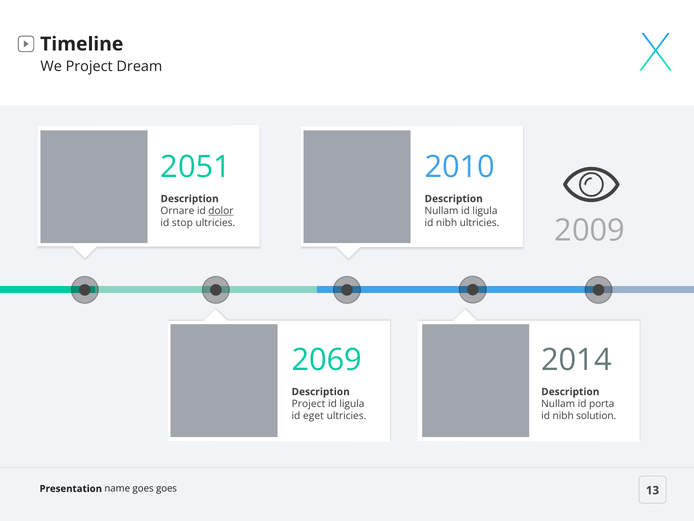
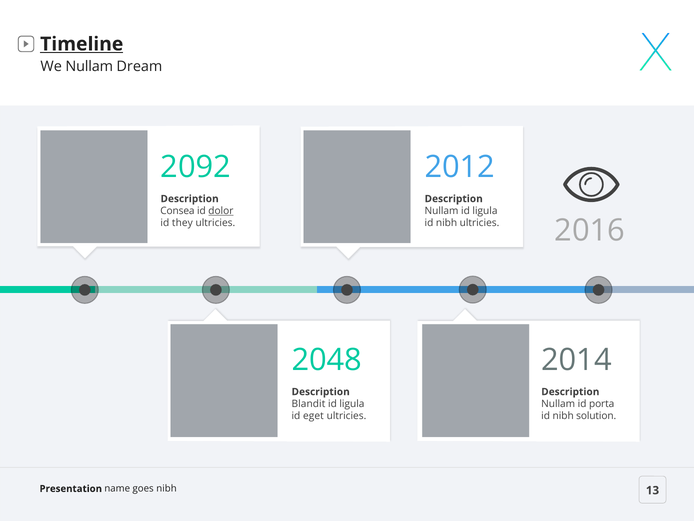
Timeline underline: none -> present (82, 44)
We Project: Project -> Nullam (89, 66)
2051: 2051 -> 2092 (196, 167)
2010: 2010 -> 2012 (460, 167)
Ornare: Ornare -> Consea (177, 211)
stop: stop -> they (182, 223)
2009: 2009 -> 2016 (590, 230)
2069: 2069 -> 2048 (327, 360)
Project: Project -> Blandit (308, 404)
goes goes: goes -> nibh (166, 488)
